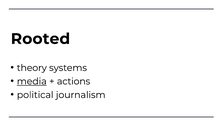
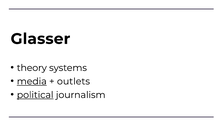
Rooted: Rooted -> Glasser (40, 39)
actions: actions -> outlets (73, 81)
political underline: none -> present (35, 95)
